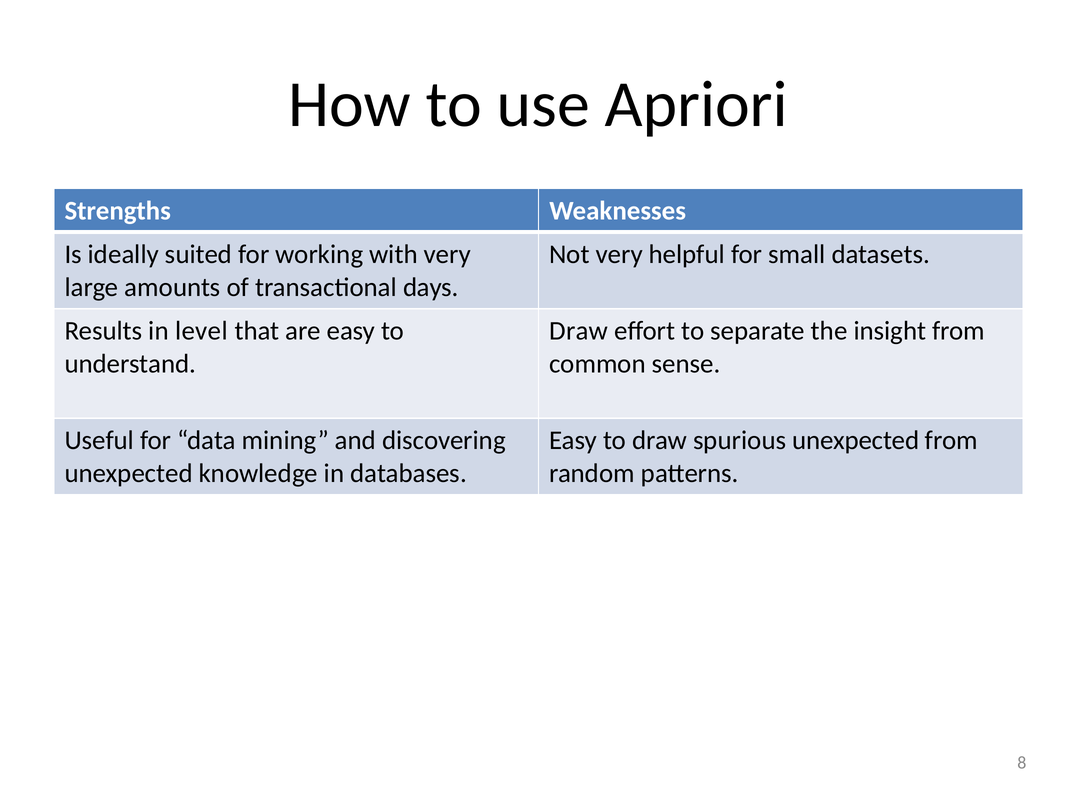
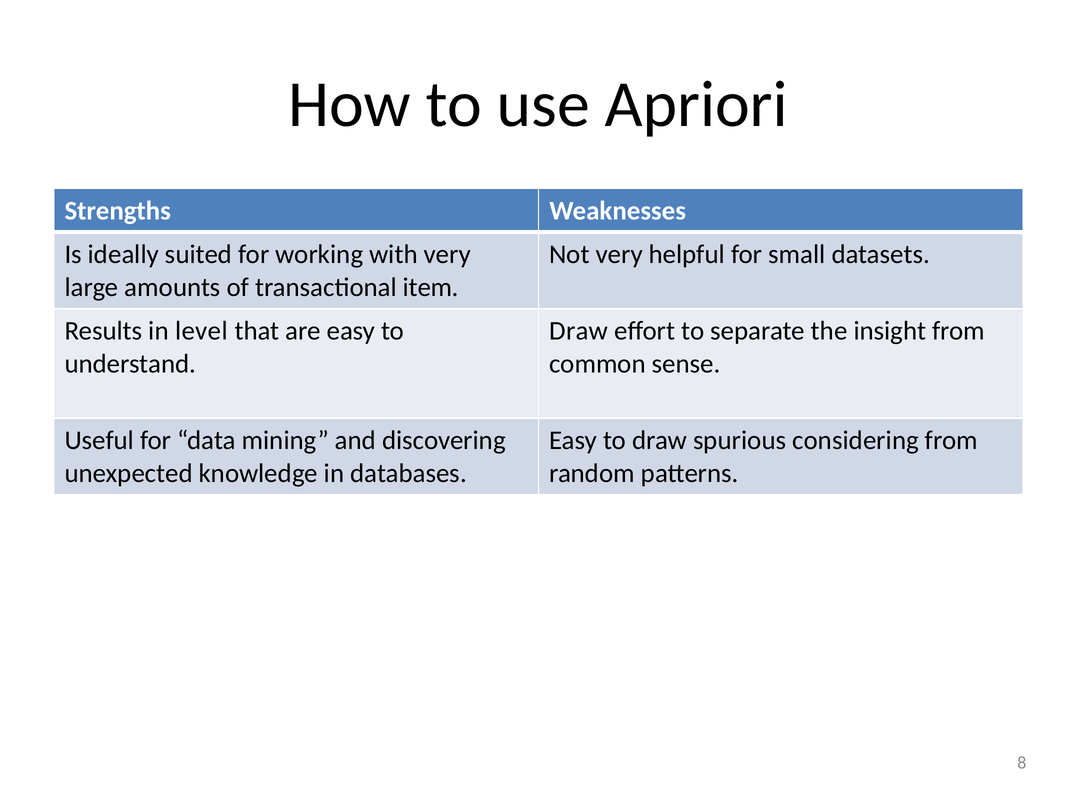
days: days -> item (431, 287)
spurious unexpected: unexpected -> considering (856, 440)
